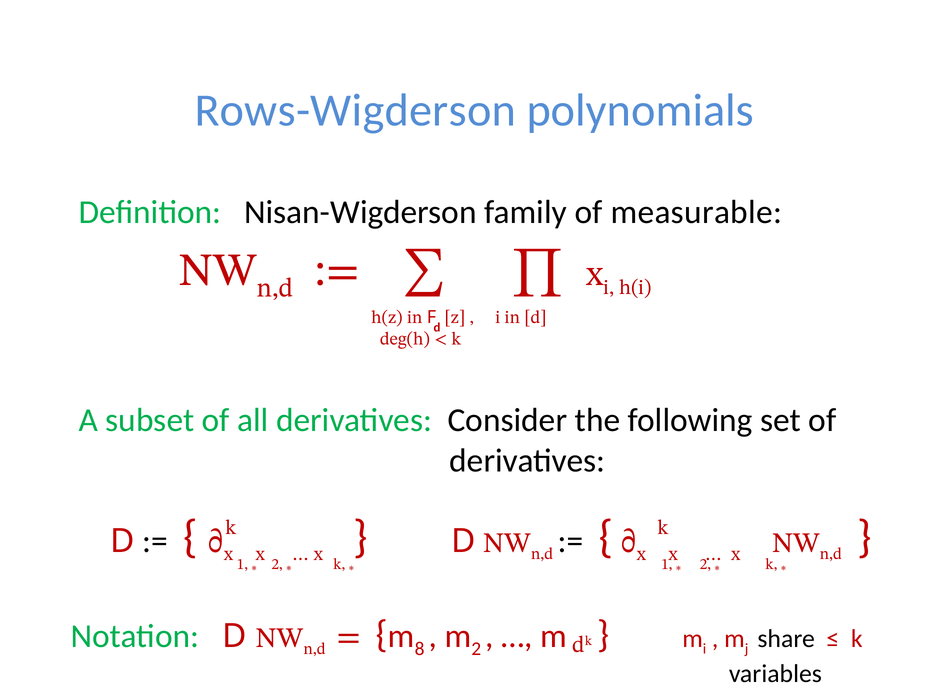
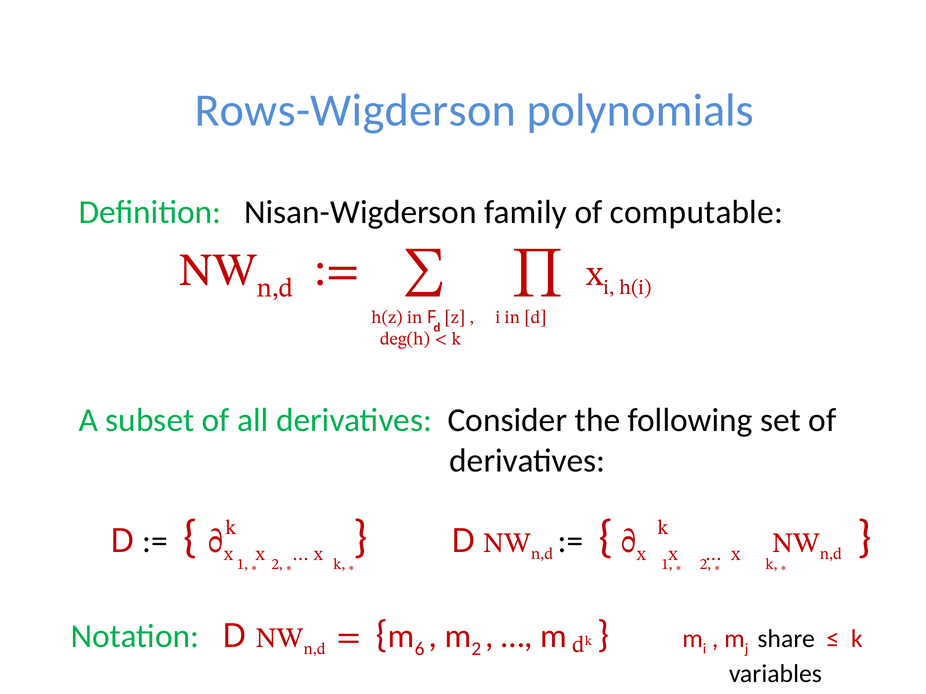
measurable: measurable -> computable (696, 212)
8: 8 -> 6 (420, 650)
